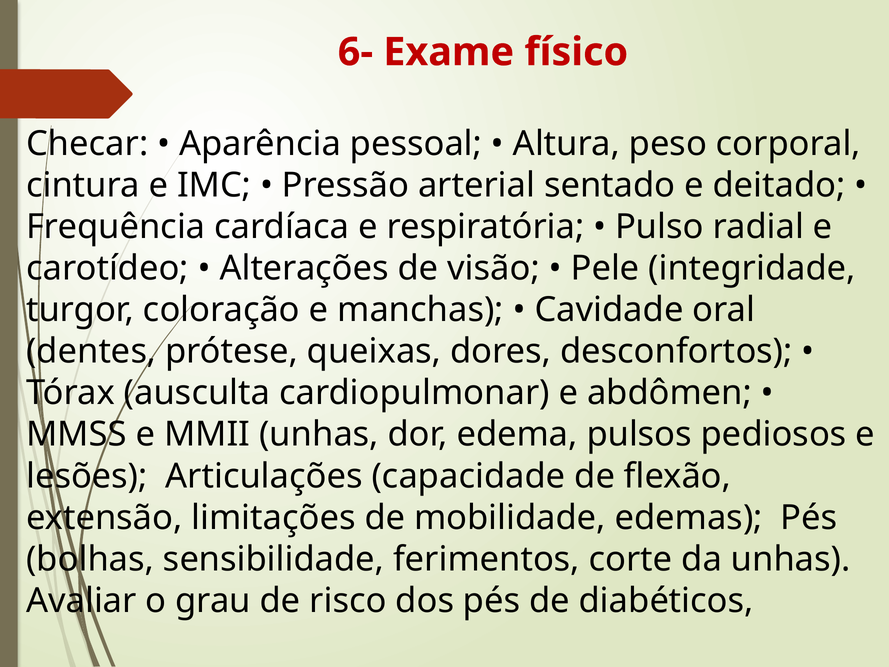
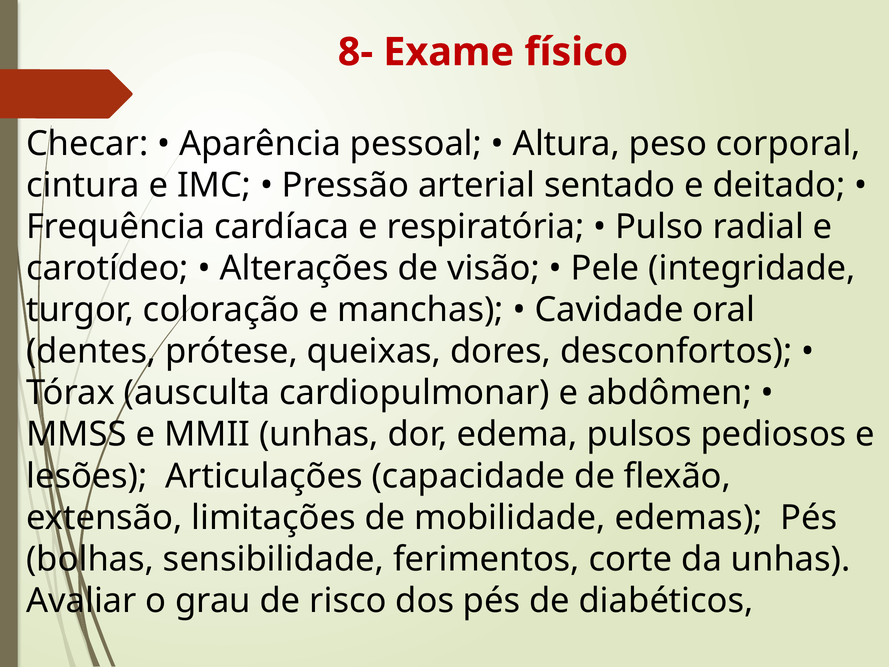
6-: 6- -> 8- (355, 52)
